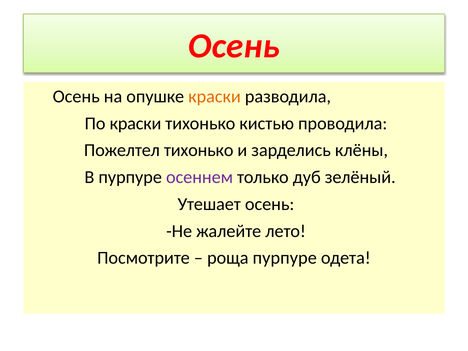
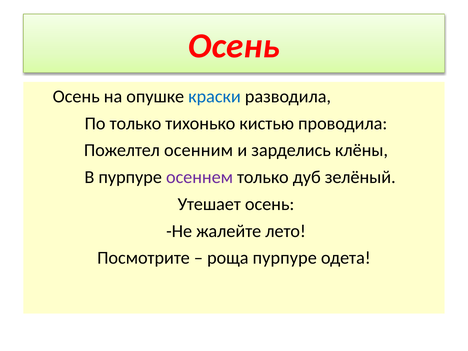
краски colour: orange -> blue (214, 96)
По краски: краски -> только (135, 123)
Пожелтел тихонько: тихонько -> осенним (199, 150)
